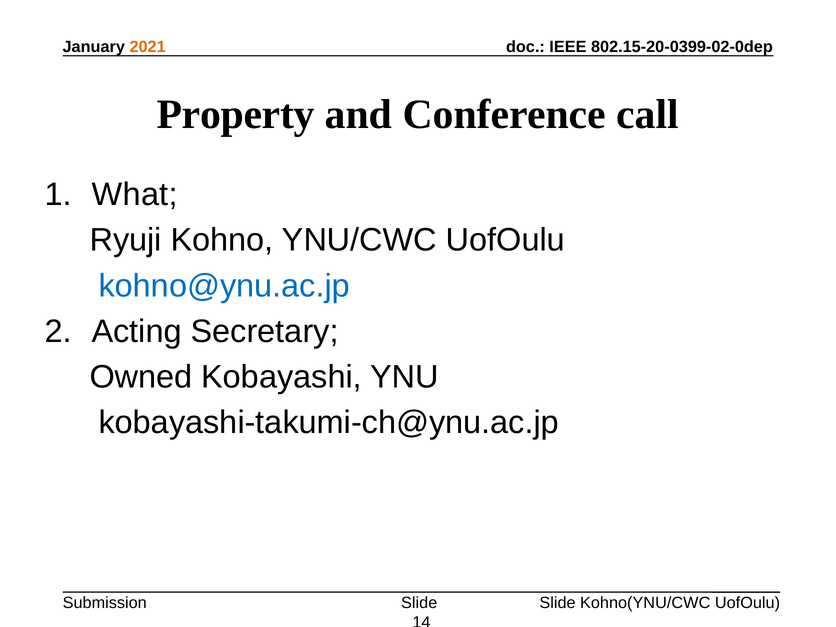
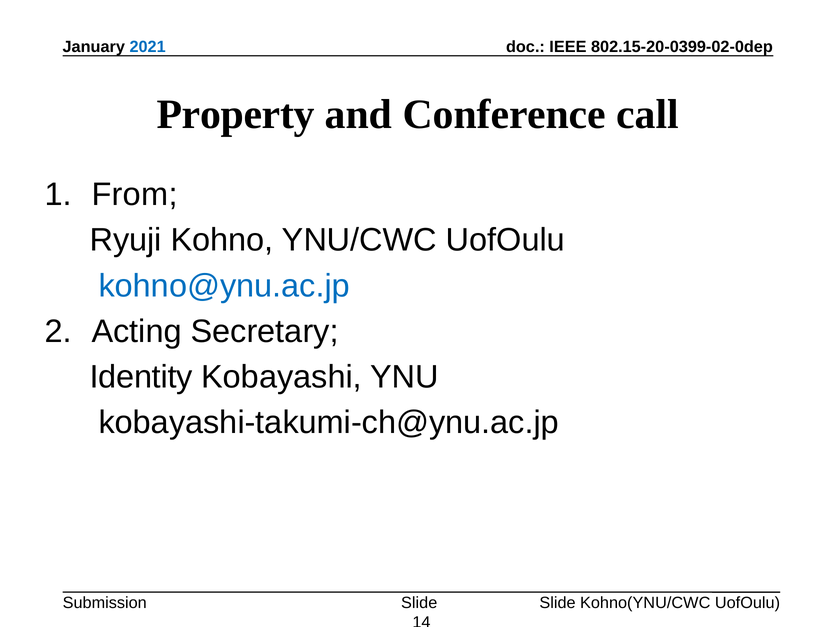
2021 colour: orange -> blue (148, 47)
What: What -> From (135, 195)
Owned: Owned -> Identity (141, 377)
